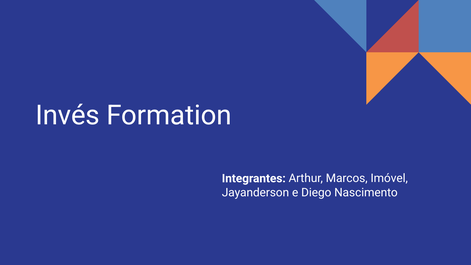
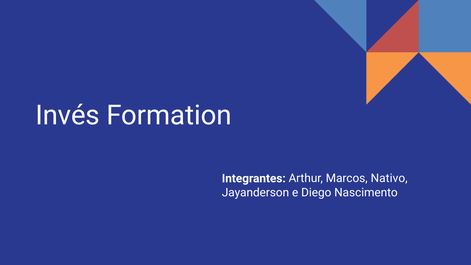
Imóvel: Imóvel -> Nativo (389, 178)
